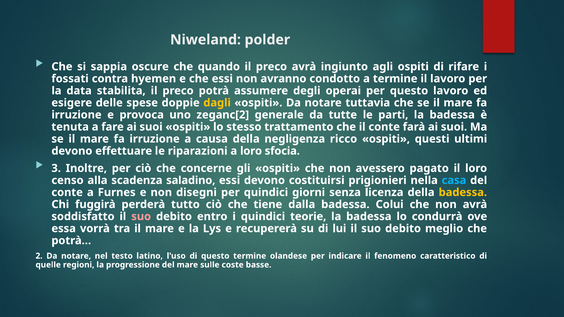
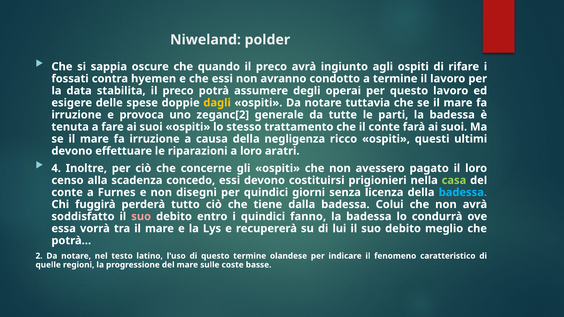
sfocia: sfocia -> aratri (282, 151)
3: 3 -> 4 (56, 168)
saladino: saladino -> concedo (191, 180)
casa colour: light blue -> light green (454, 180)
badessa colour: yellow -> light blue (463, 192)
teorie: teorie -> fanno (308, 217)
